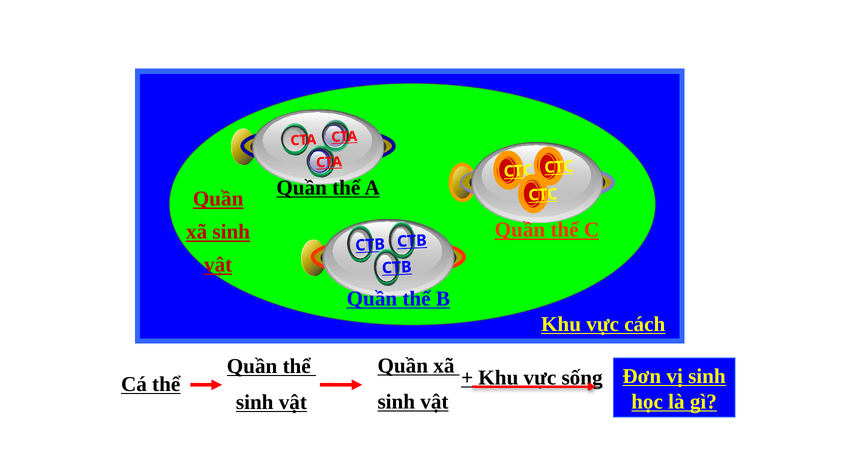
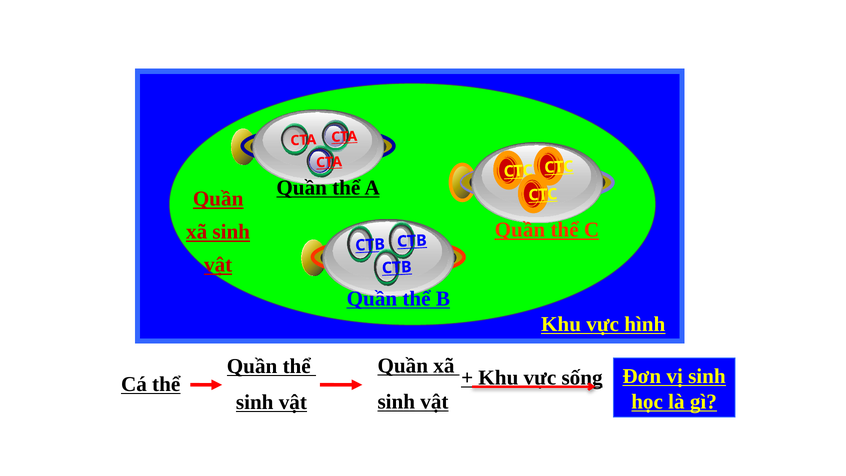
cách: cách -> hình (645, 324)
